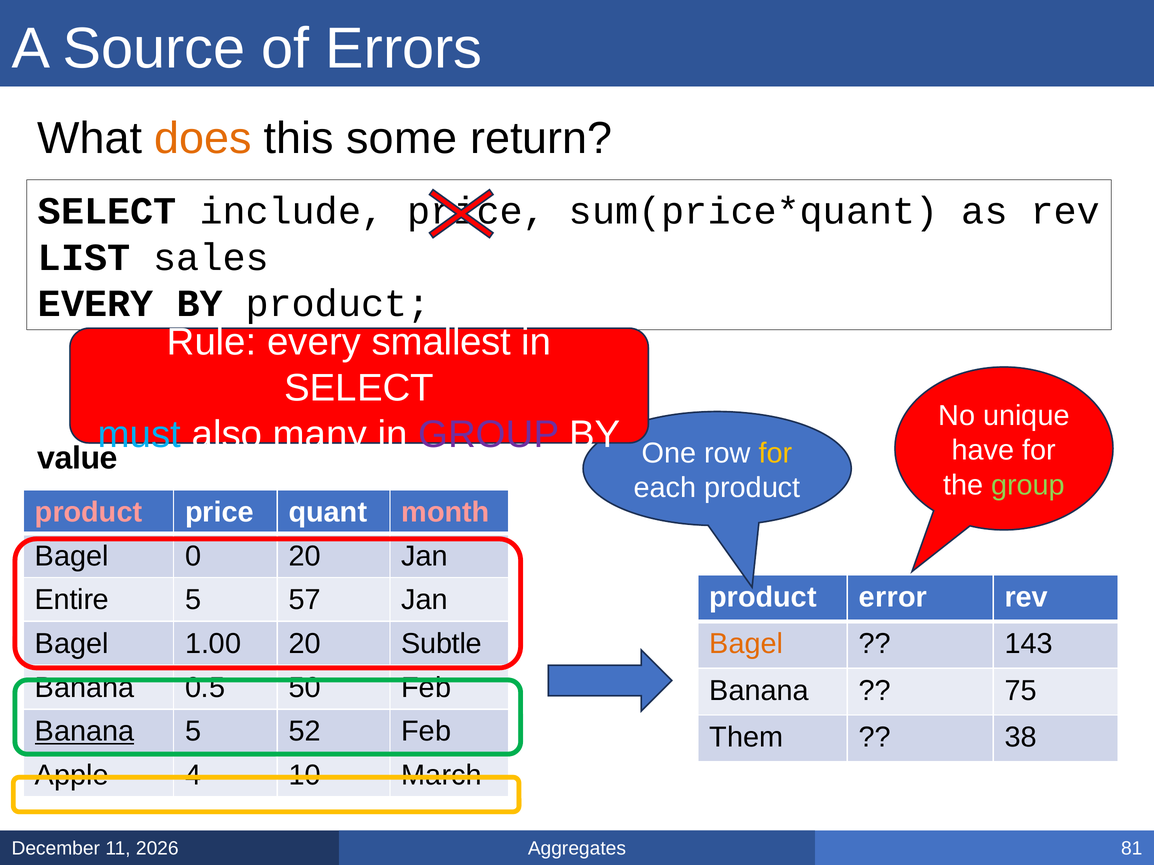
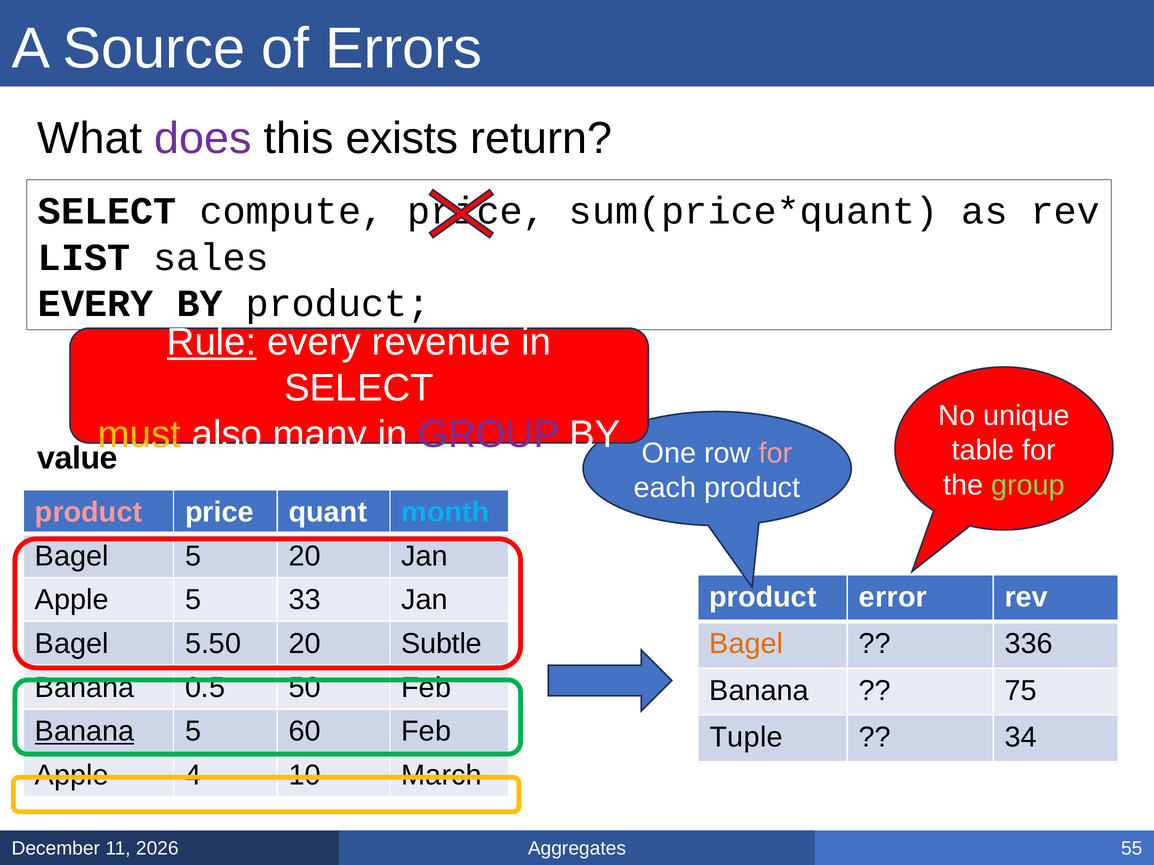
does colour: orange -> purple (203, 138)
some: some -> exists (402, 138)
include: include -> compute (292, 211)
Rule underline: none -> present (212, 342)
smallest: smallest -> revenue (441, 342)
must colour: light blue -> yellow (139, 435)
have: have -> table (983, 451)
for colour: yellow -> pink (776, 453)
month colour: pink -> light blue (445, 512)
Bagel 0: 0 -> 5 (193, 556)
Entire: Entire -> Apple (72, 600)
57: 57 -> 33 (305, 600)
1.00: 1.00 -> 5.50 (213, 644)
143: 143 -> 336 (1029, 644)
52: 52 -> 60 (305, 732)
Them: Them -> Tuple (746, 738)
38: 38 -> 34 (1021, 738)
81: 81 -> 55 (1132, 849)
